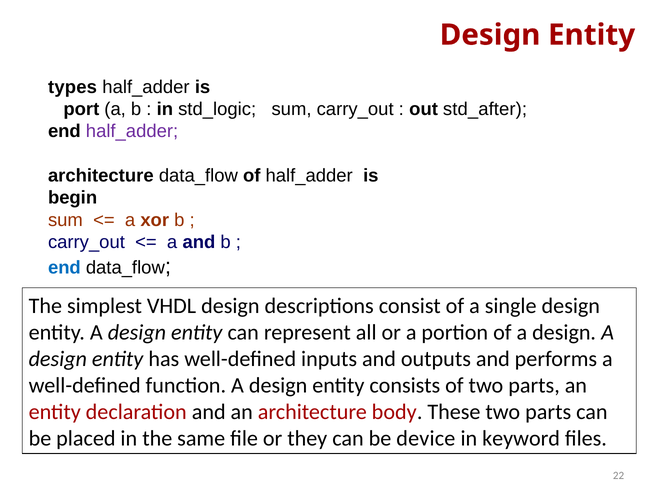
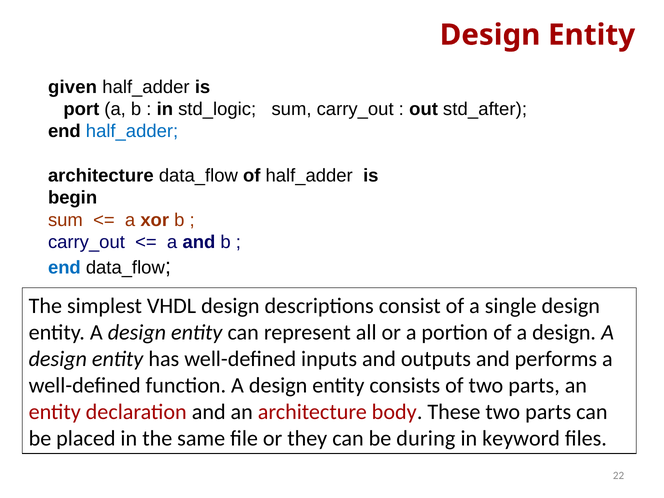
types: types -> given (73, 87)
half_adder colour: purple -> blue (132, 131)
device: device -> during (426, 439)
